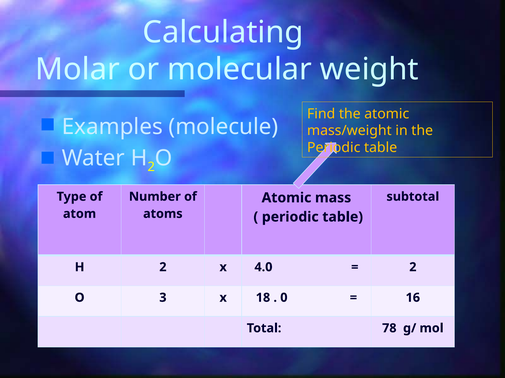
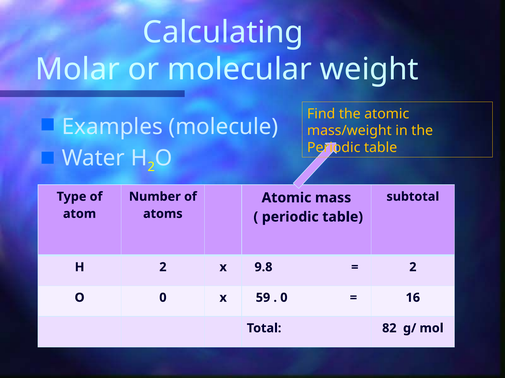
4.0: 4.0 -> 9.8 (263, 268)
O 3: 3 -> 0 (163, 298)
18: 18 -> 59 (263, 298)
78: 78 -> 82 (389, 329)
